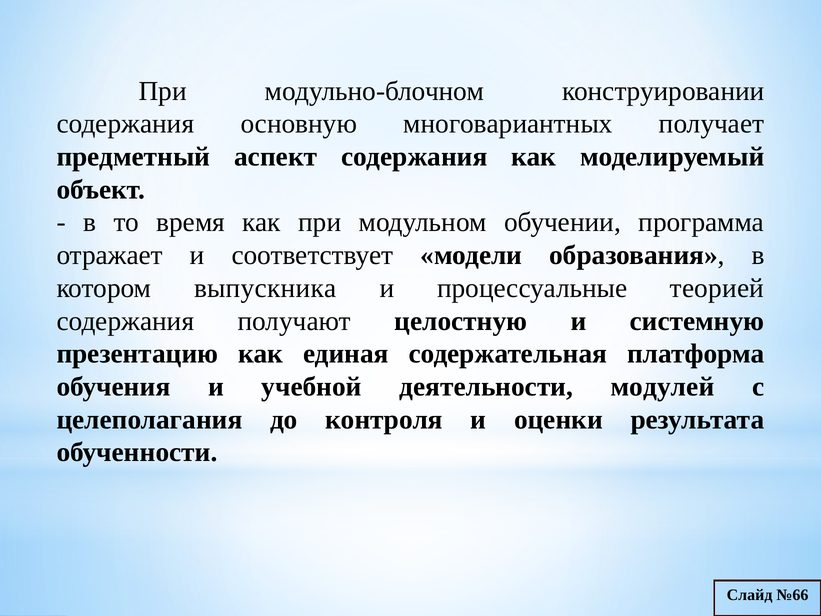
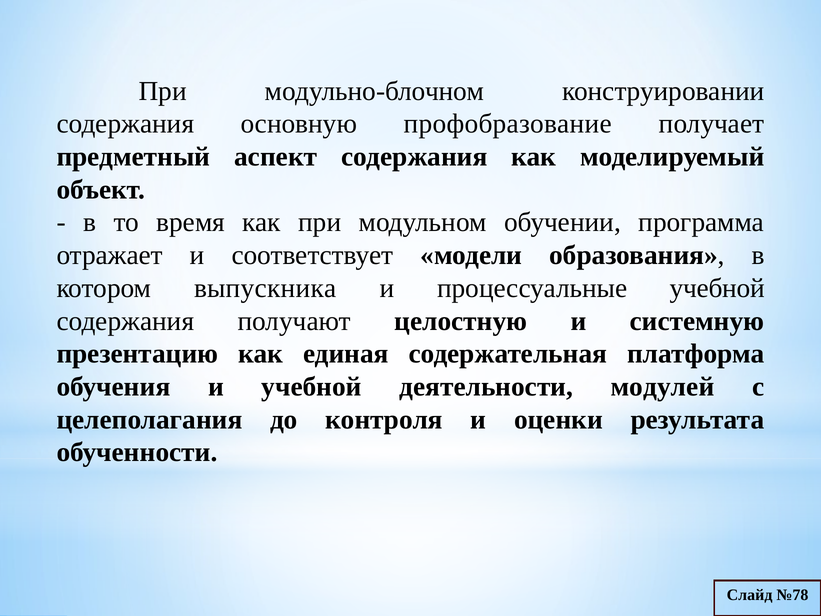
многовариантных: многовариантных -> профобразование (508, 124)
процессуальные теорией: теорией -> учебной (717, 288)
№66: №66 -> №78 (792, 595)
